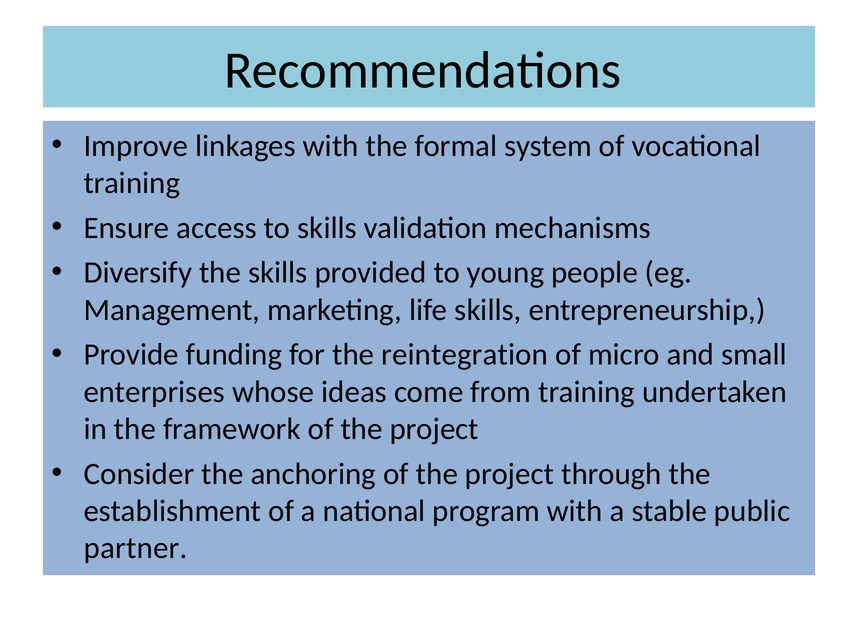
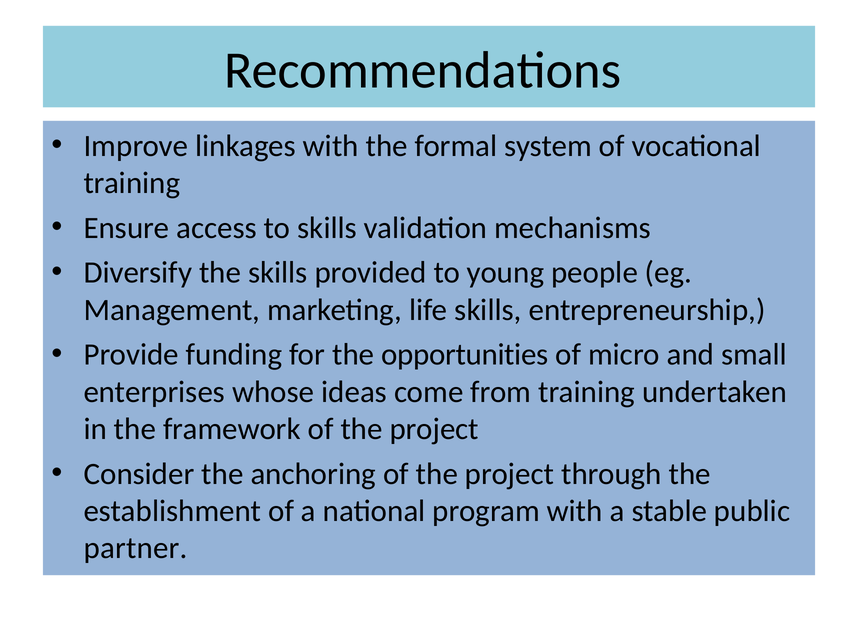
reintegration: reintegration -> opportunities (465, 354)
